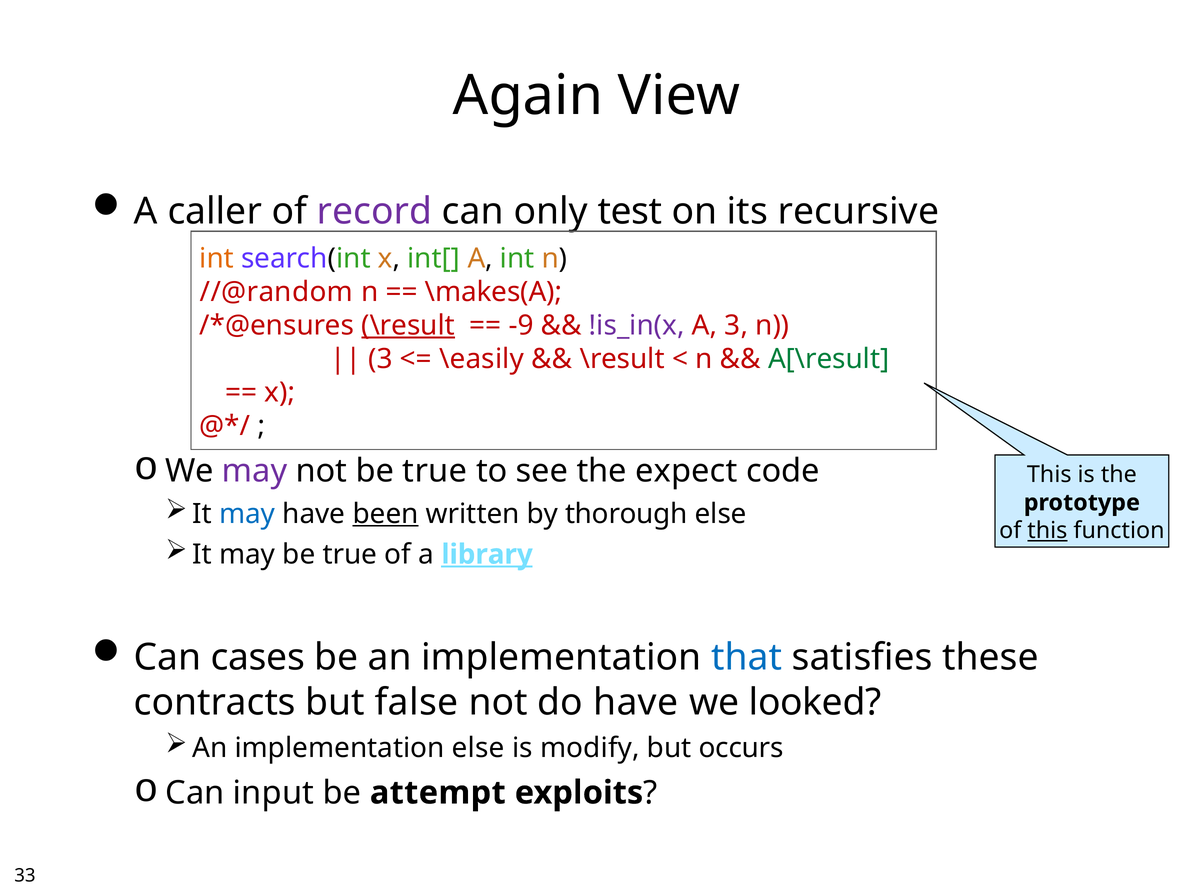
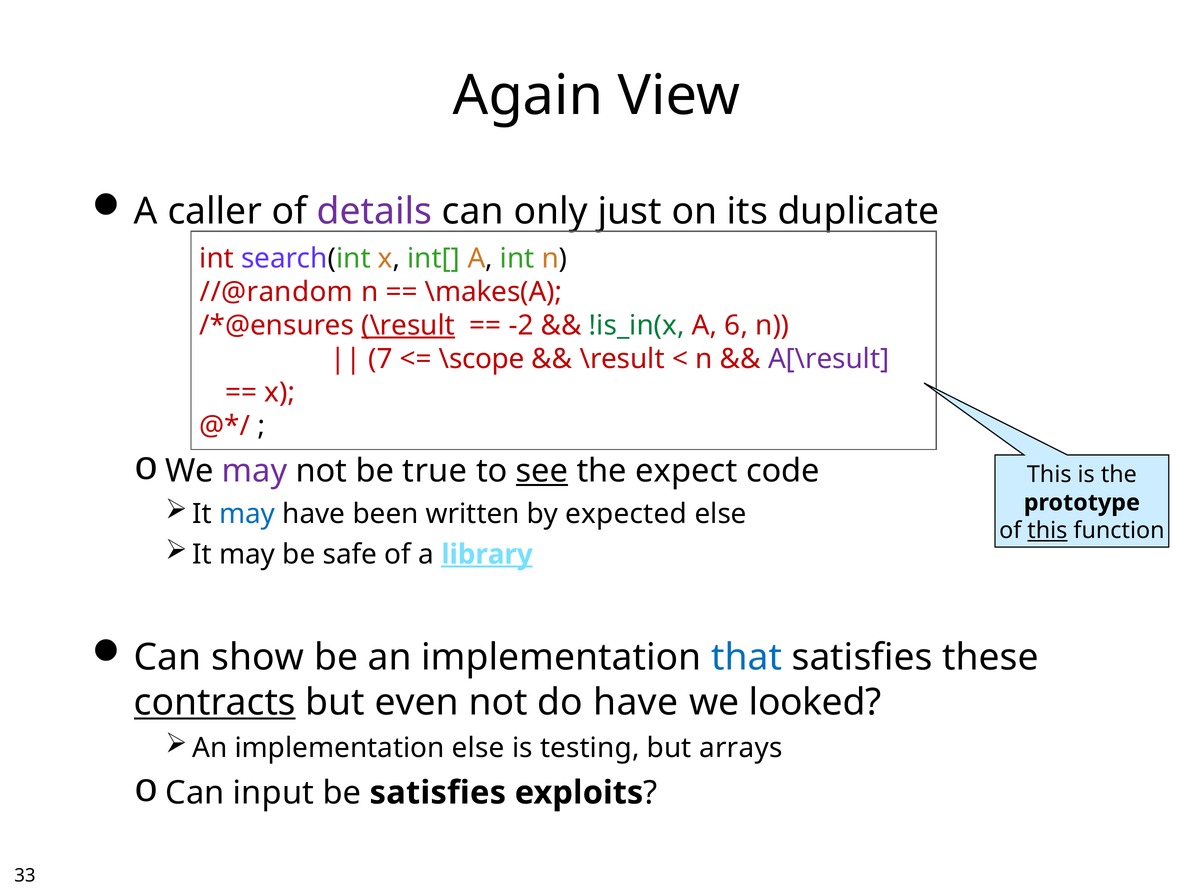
record: record -> details (375, 211)
test: test -> just (630, 211)
recursive: recursive -> duplicate (858, 211)
int colour: orange -> red (217, 258)
-9: -9 -> -2 (521, 325)
!is_in(x colour: purple -> green (637, 325)
A 3: 3 -> 6 (736, 325)
3: 3 -> 7 (380, 359)
\easily: \easily -> \scope (482, 359)
A[\result colour: green -> purple (829, 359)
see underline: none -> present (542, 471)
been underline: present -> none (386, 514)
thorough: thorough -> expected (626, 514)
may be true: true -> safe (350, 554)
cases: cases -> show (258, 657)
contracts underline: none -> present (215, 702)
false: false -> even (417, 702)
modify: modify -> testing (590, 748)
occurs: occurs -> arrays (741, 748)
be attempt: attempt -> satisfies (438, 793)
